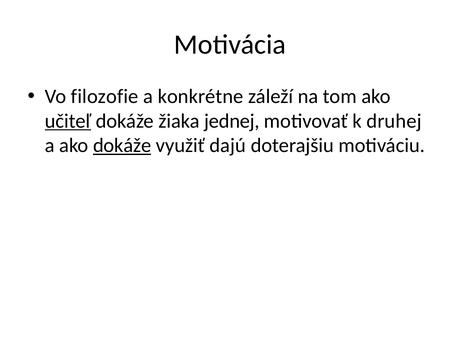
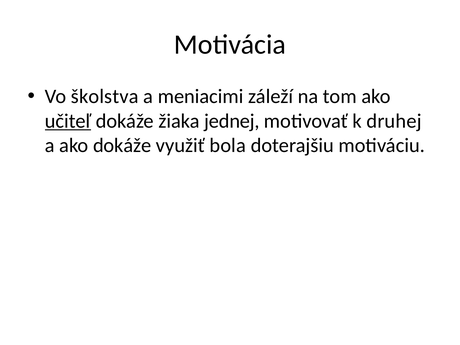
filozofie: filozofie -> školstva (105, 96)
konkrétne: konkrétne -> meniacimi (201, 96)
dokáže underline: present -> none (122, 146)
dajú: dajú -> bola (228, 146)
